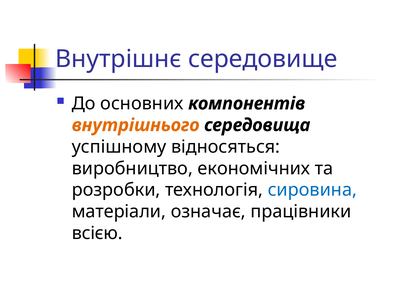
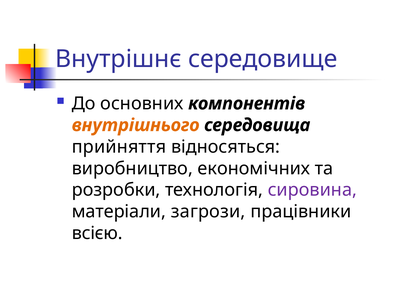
успішному: успішному -> прийняття (119, 147)
сировина colour: blue -> purple (312, 190)
означає: означає -> загрози (208, 212)
